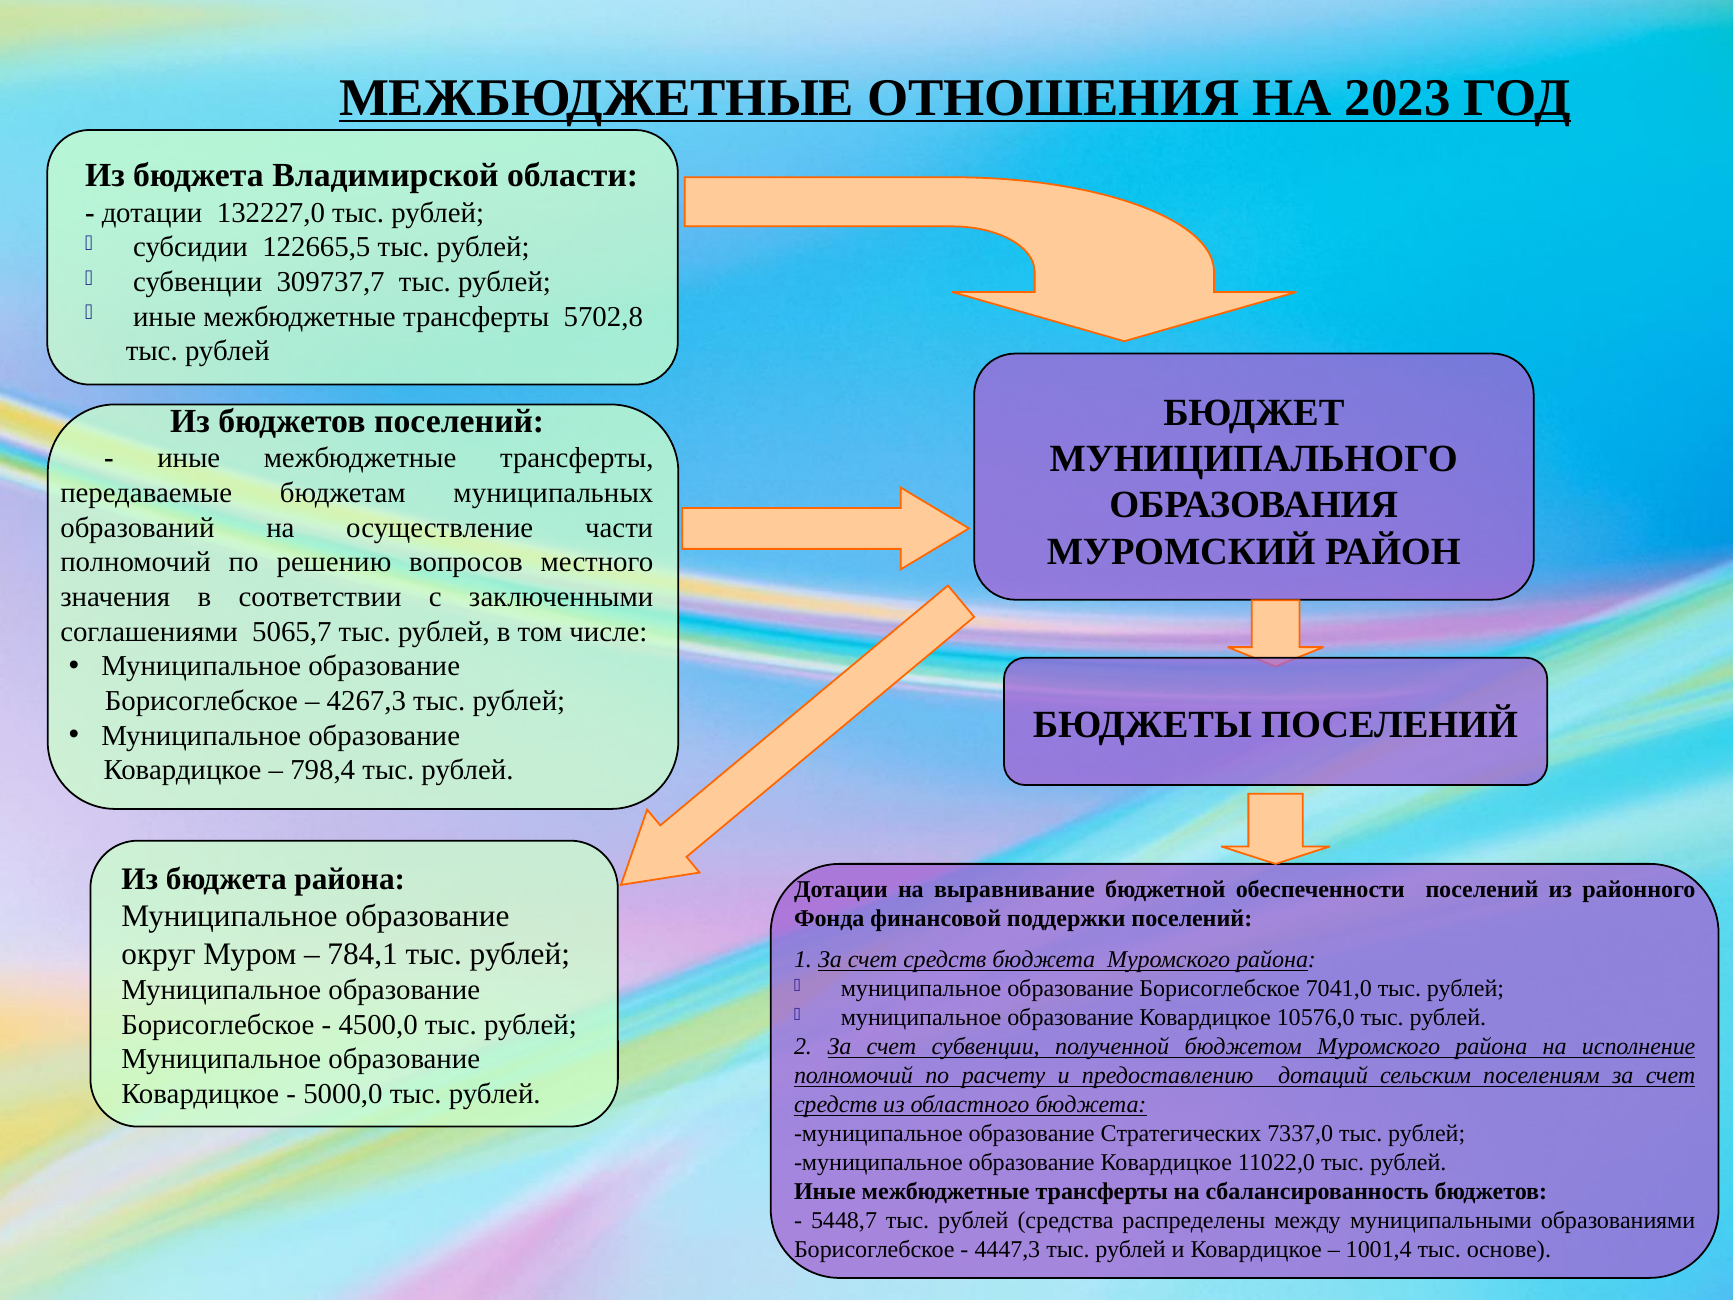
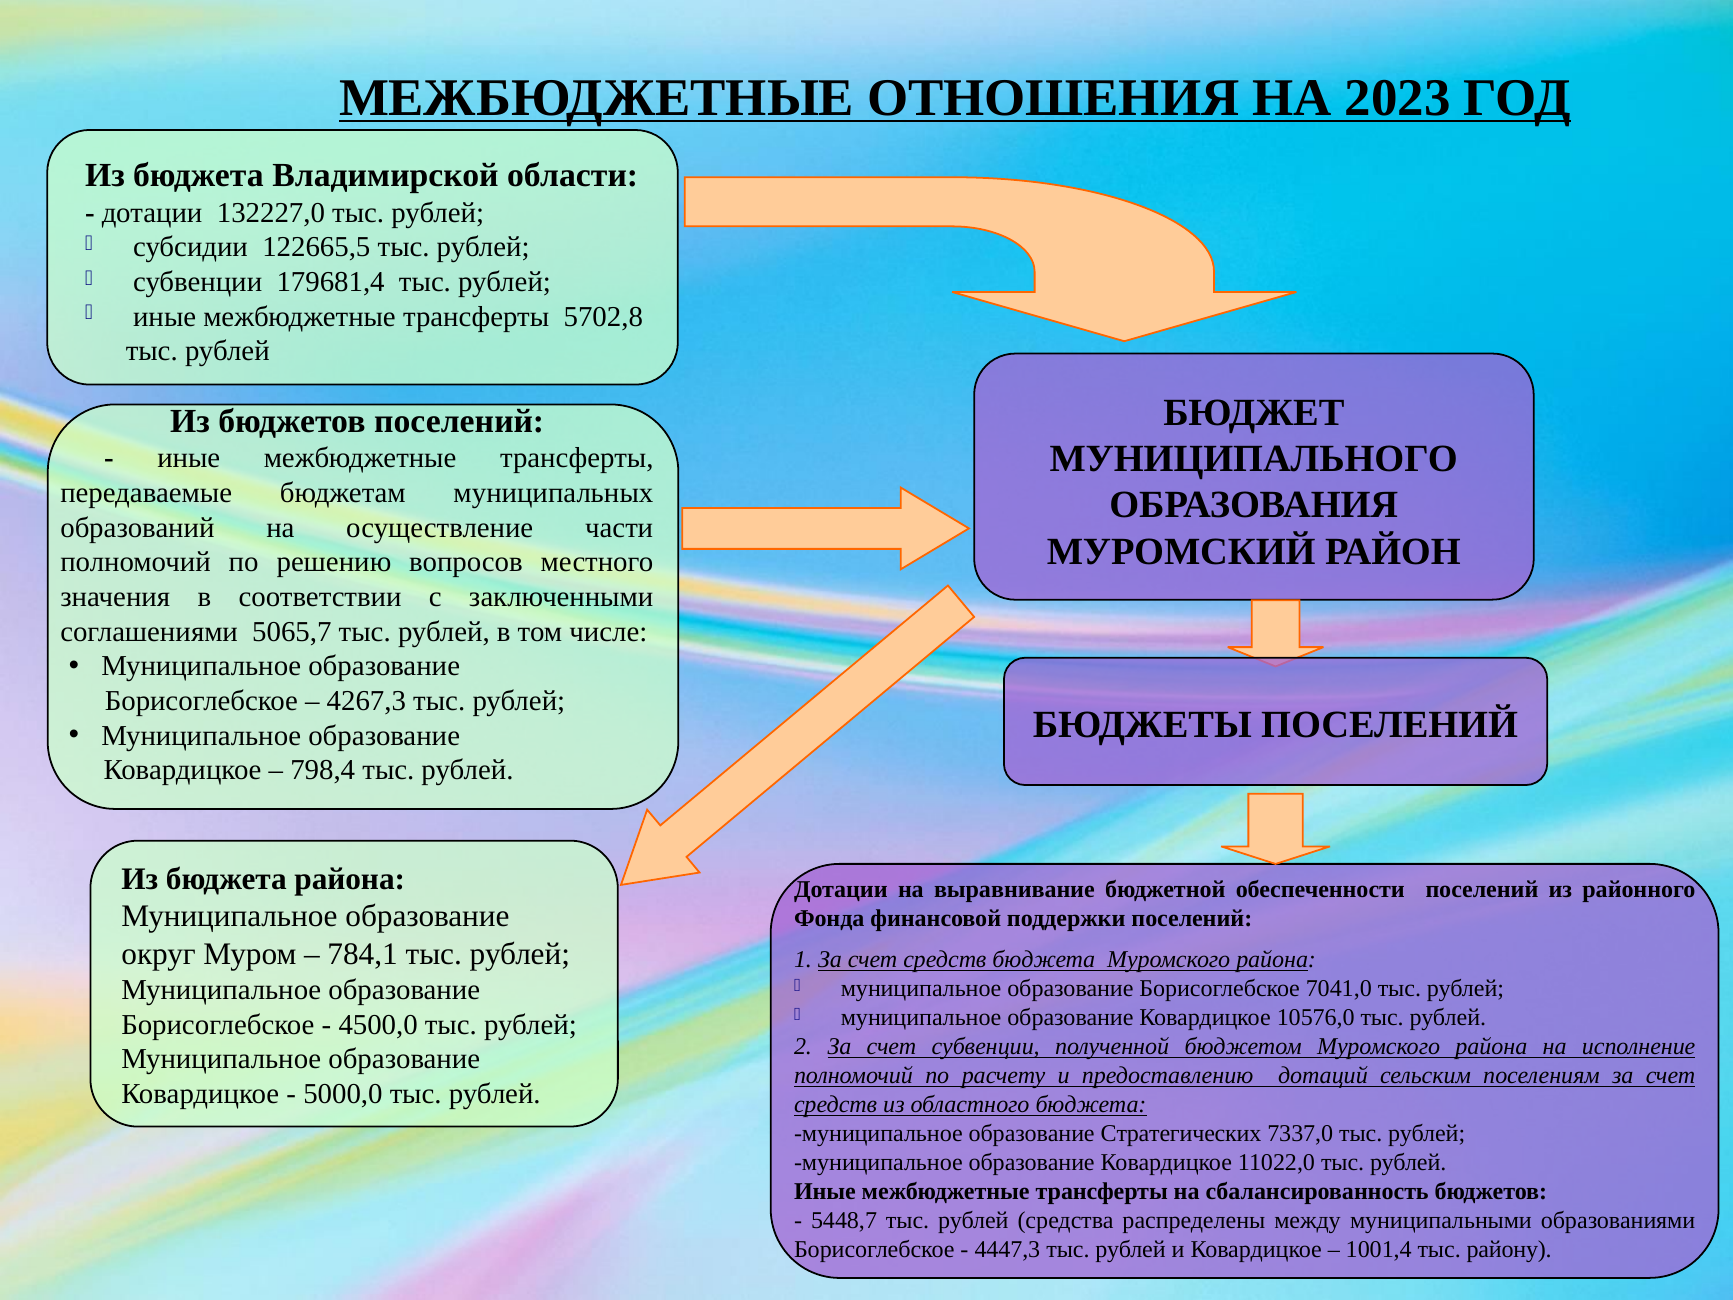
309737,7: 309737,7 -> 179681,4 (331, 282)
основе: основе -> району (1509, 1249)
